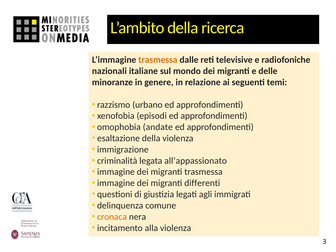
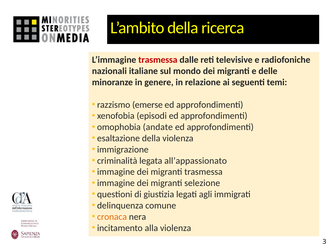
trasmessa colour: orange -> red (158, 60)
urbano: urbano -> emerse (147, 105)
differenti: differenti -> selezione (202, 183)
